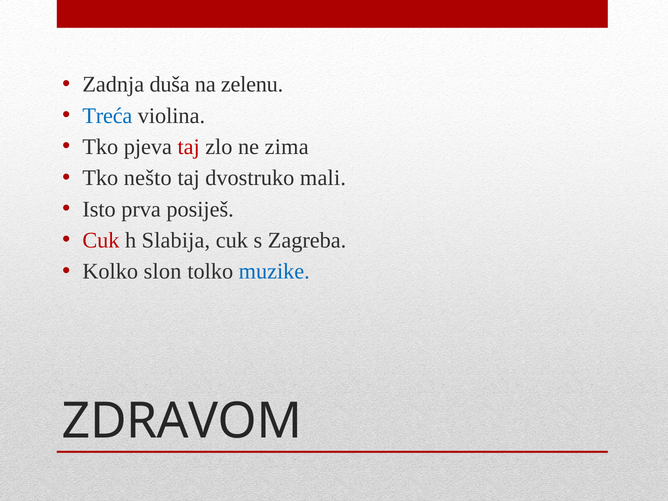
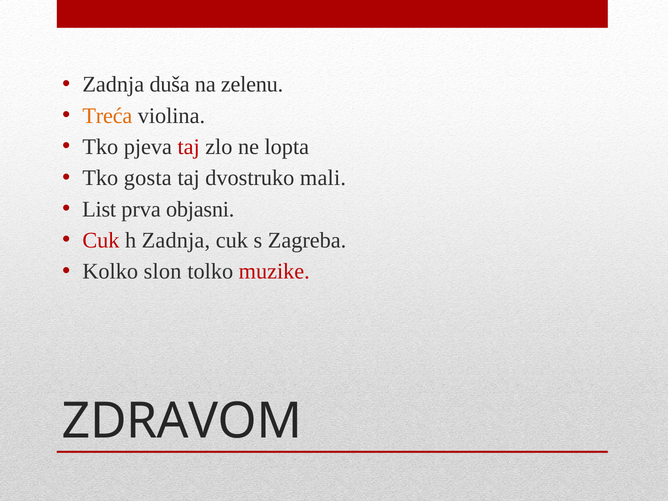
Treća colour: blue -> orange (107, 116)
zima: zima -> lopta (287, 147)
nešto: nešto -> gosta (148, 178)
Isto: Isto -> List (99, 209)
posiješ: posiješ -> objasni (200, 209)
h Slabija: Slabija -> Zadnja (176, 240)
muzike colour: blue -> red (274, 271)
